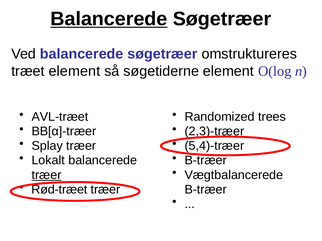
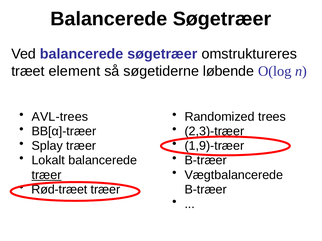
Balancerede underline: present -> none (109, 19)
søgetiderne element: element -> løbende (228, 71)
AVL-træet: AVL-træet -> AVL-trees (60, 117)
5,4)-træer: 5,4)-træer -> 1,9)-træer (214, 146)
